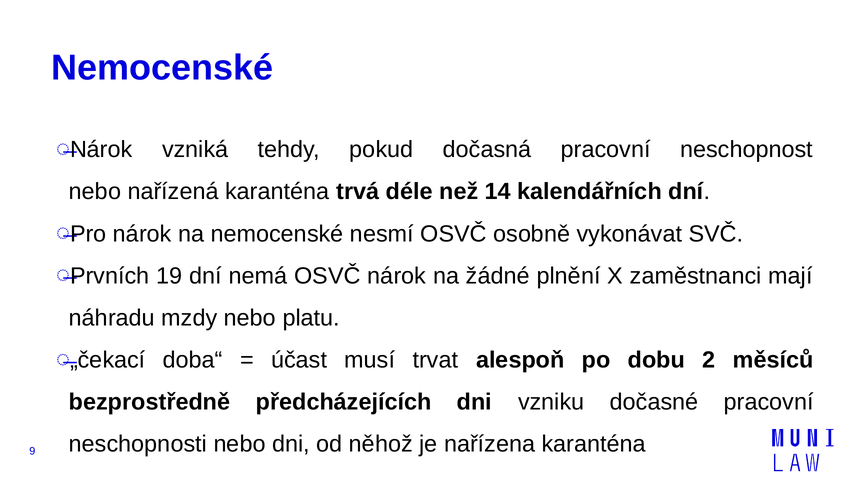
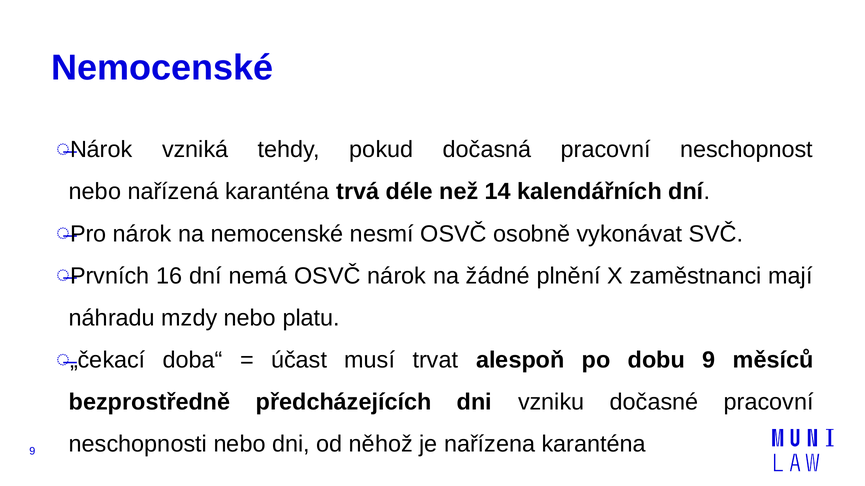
19: 19 -> 16 (169, 276)
dobu 2: 2 -> 9 (709, 360)
